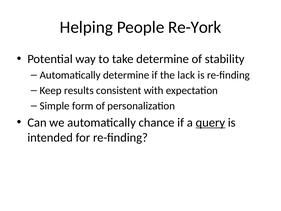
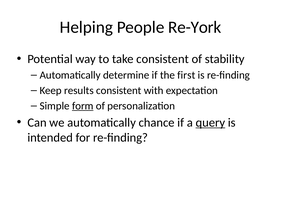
take determine: determine -> consistent (163, 59)
lack: lack -> first (186, 75)
form underline: none -> present (83, 106)
